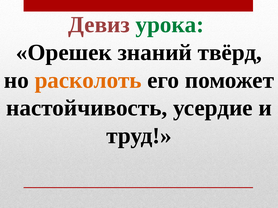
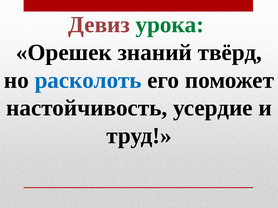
расколоть colour: orange -> blue (88, 80)
